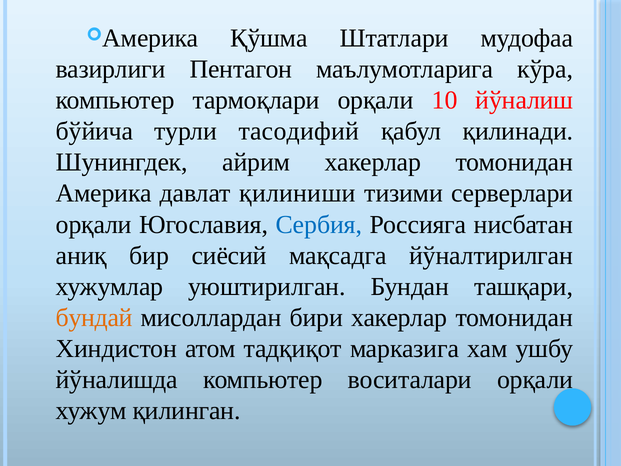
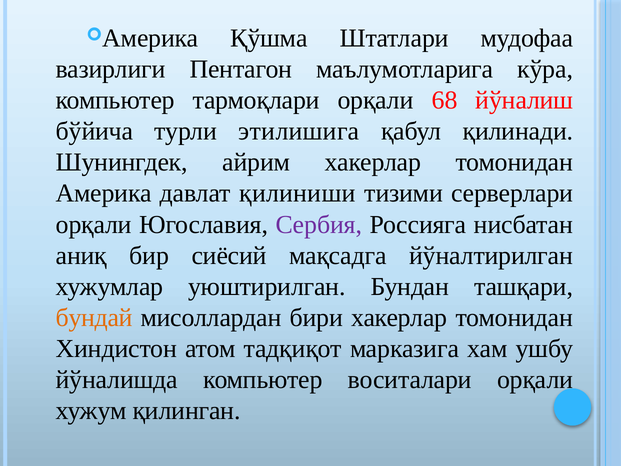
10: 10 -> 68 (445, 100)
тасодифий: тасодифий -> этилишига (299, 131)
Сербия colour: blue -> purple (319, 224)
